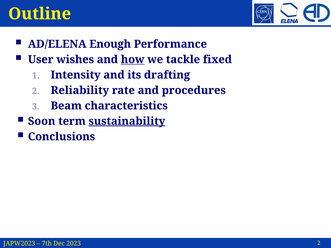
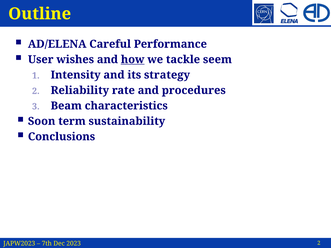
Enough: Enough -> Careful (110, 44)
fixed: fixed -> seem (217, 60)
drafting: drafting -> strategy (167, 75)
sustainability underline: present -> none (127, 121)
